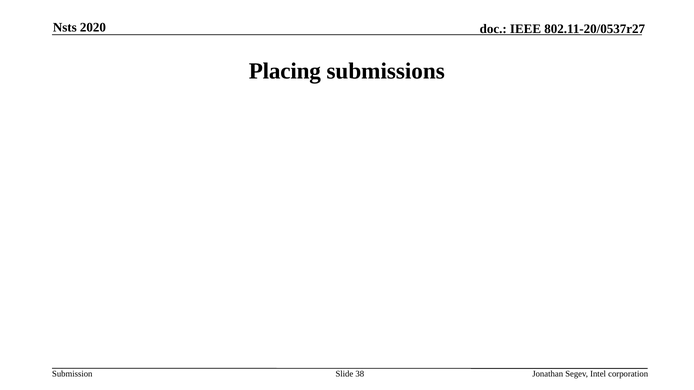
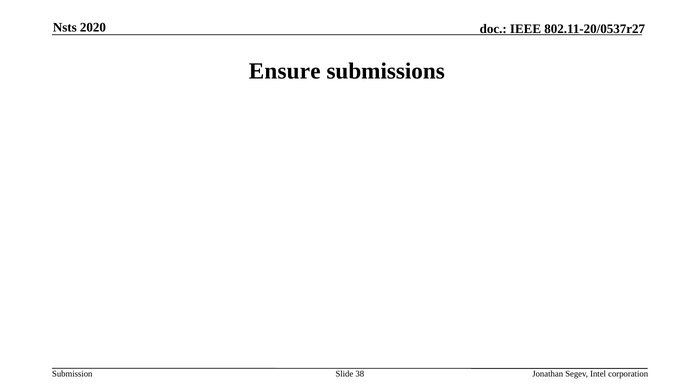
Placing: Placing -> Ensure (285, 71)
